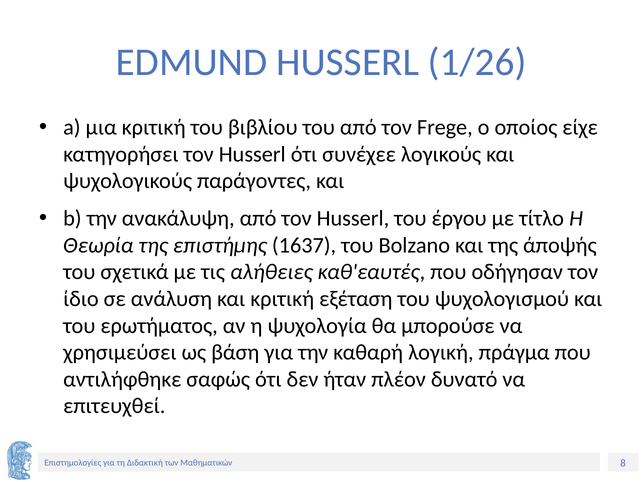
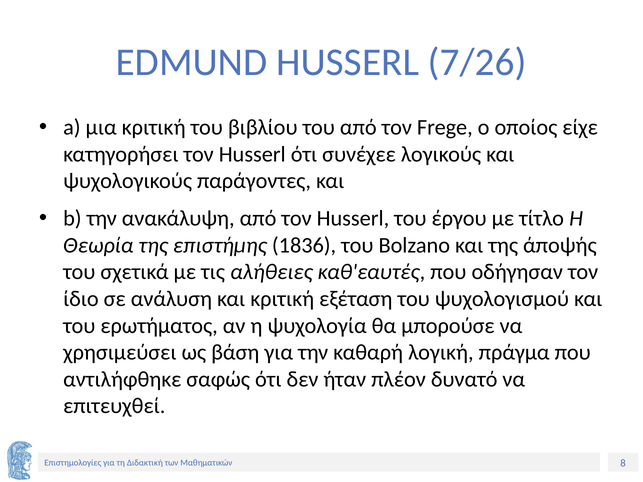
1/26: 1/26 -> 7/26 (477, 62)
1637: 1637 -> 1836 (304, 245)
